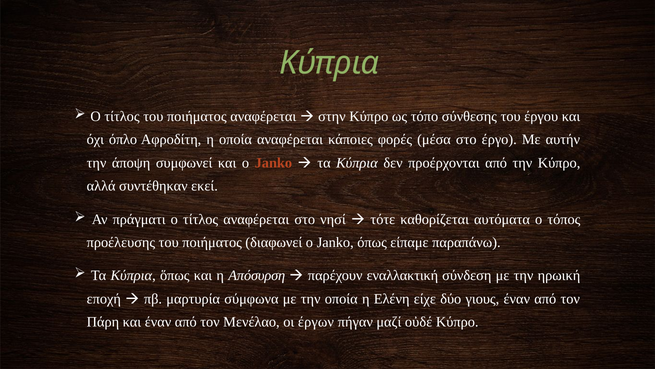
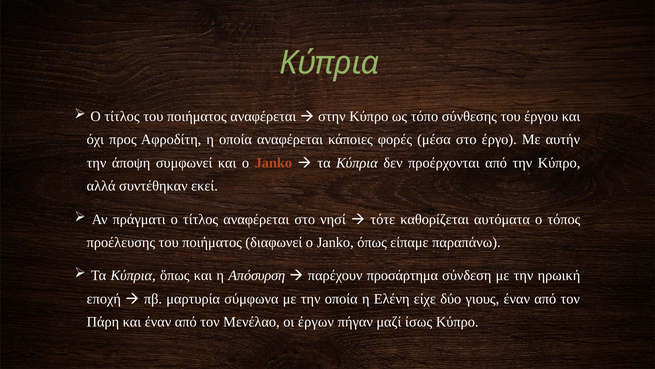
όπλο: όπλο -> προς (123, 140)
εναλλακτική: εναλλακτική -> προσάρτημα (402, 275)
οὐδέ: οὐδέ -> ίσως (419, 322)
